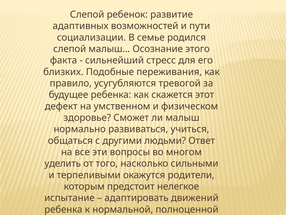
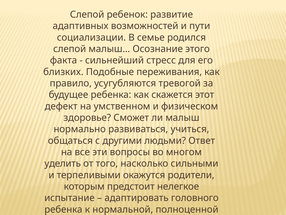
движений: движений -> головного (195, 198)
